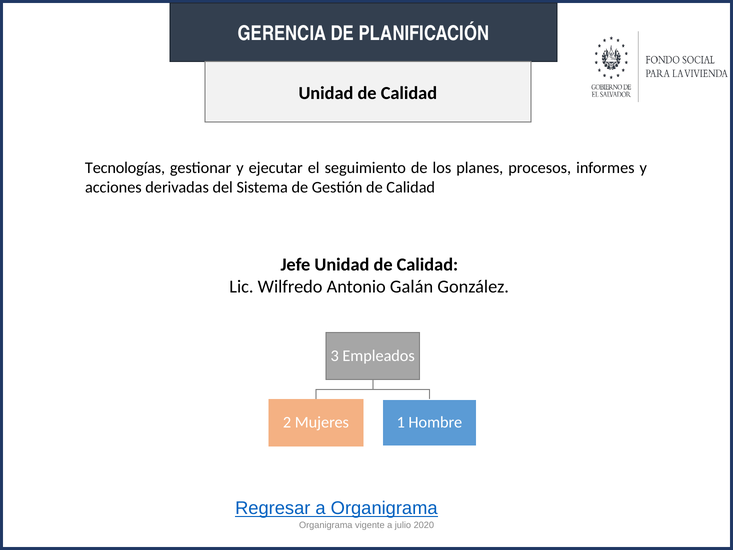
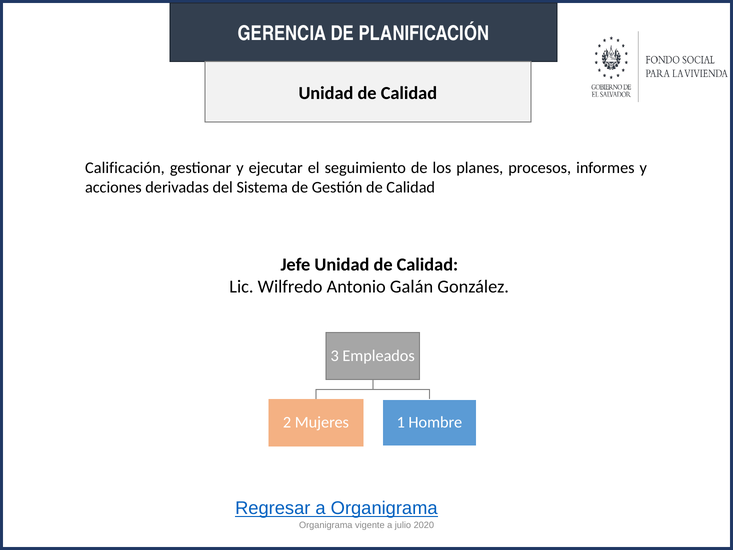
Tecnologías: Tecnologías -> Calificación (125, 168)
